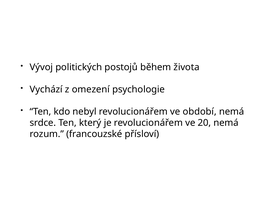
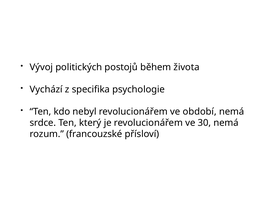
omezení: omezení -> specifika (91, 90)
20: 20 -> 30 (204, 123)
